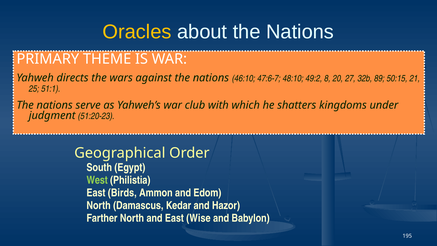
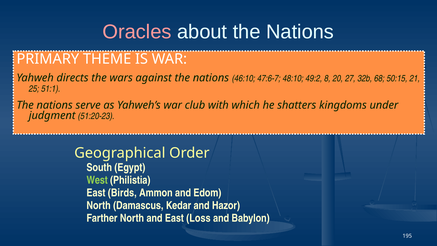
Oracles colour: yellow -> pink (137, 32)
89: 89 -> 68 (379, 78)
Wise: Wise -> Loss (198, 218)
